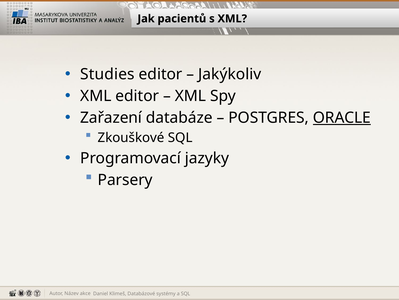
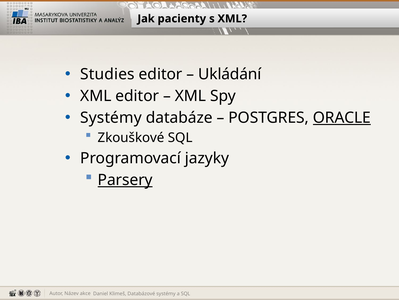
pacientů: pacientů -> pacienty (182, 19)
Jakýkoliv: Jakýkoliv -> Ukládání (230, 74)
Zařazení: Zařazení -> Systémy (111, 118)
Parsery underline: none -> present (125, 180)
